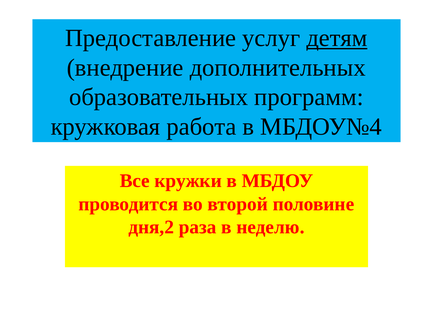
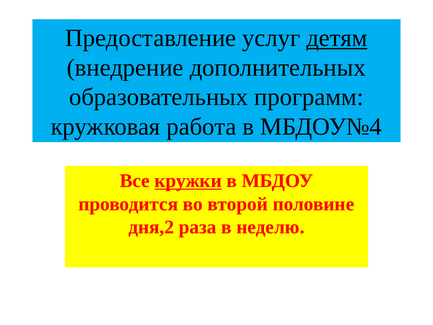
кружки underline: none -> present (188, 181)
